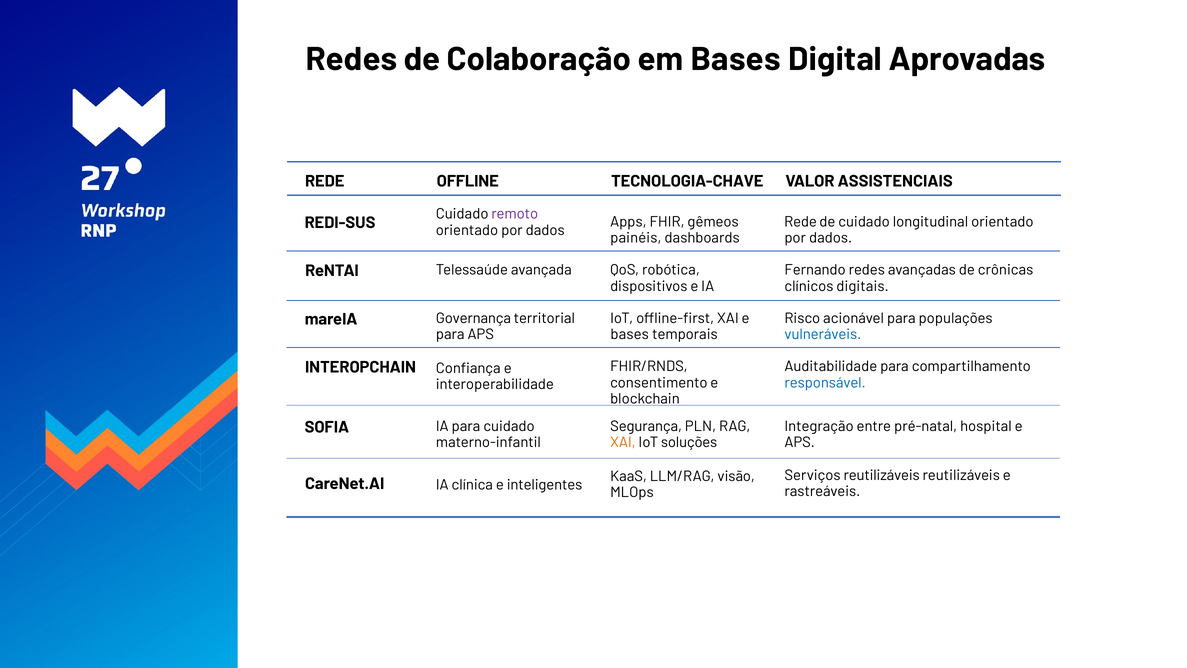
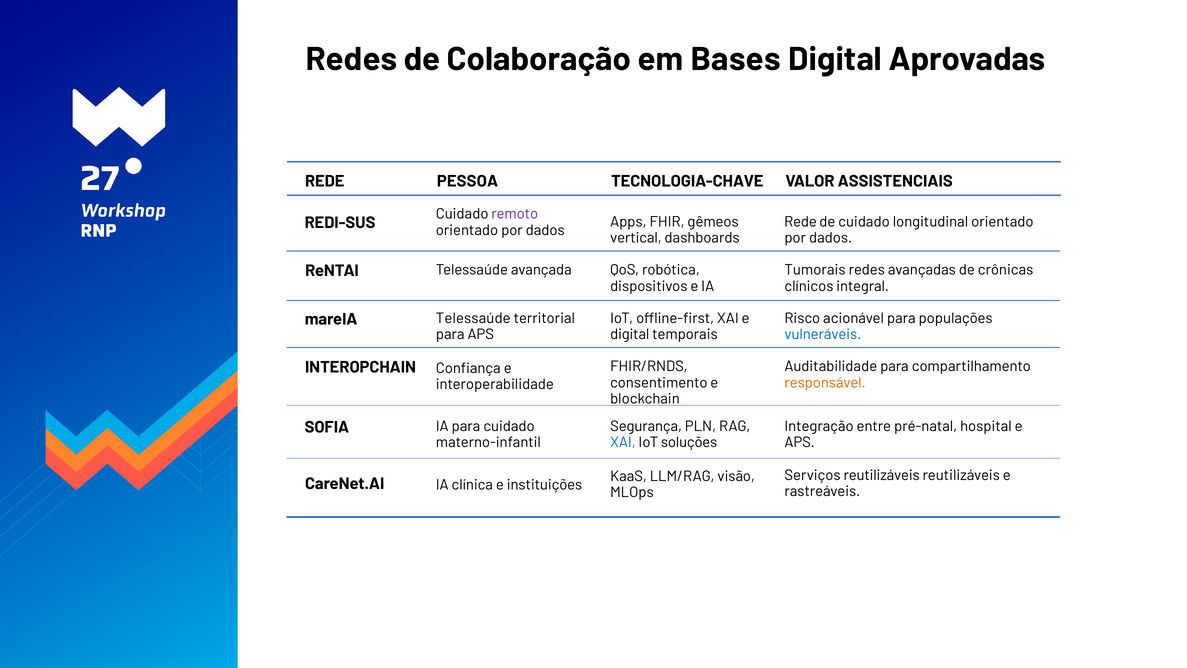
OFFLINE: OFFLINE -> PESSOA (468, 181)
painéis: painéis -> vertical (636, 238)
Fernando: Fernando -> Tumorais (815, 270)
digitais: digitais -> integral (863, 286)
mareIA Governança: Governança -> Telessaúde (473, 318)
bases: bases -> digital (630, 334)
responsável colour: blue -> orange (825, 382)
XAI colour: orange -> blue (623, 442)
inteligentes: inteligentes -> instituições (545, 485)
